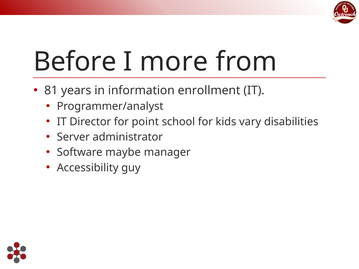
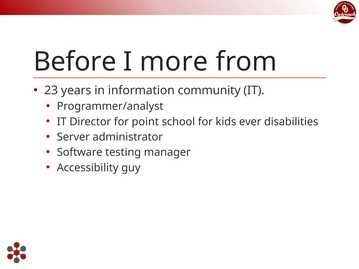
81: 81 -> 23 (51, 91)
enrollment: enrollment -> community (209, 91)
vary: vary -> ever (250, 122)
maybe: maybe -> testing (123, 153)
